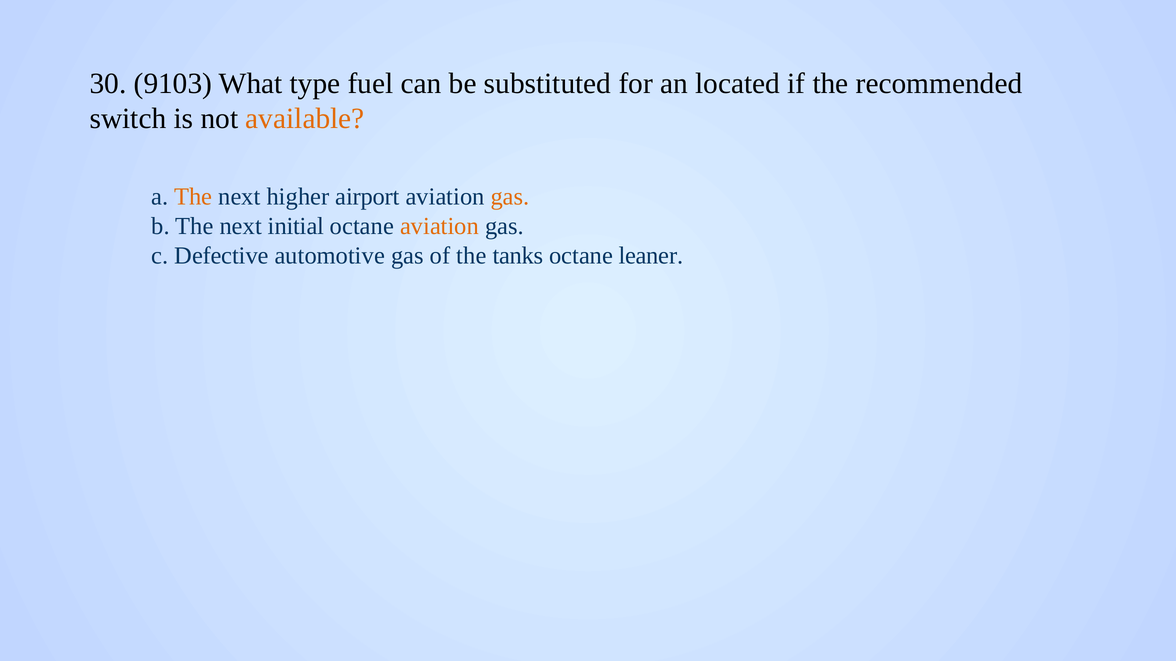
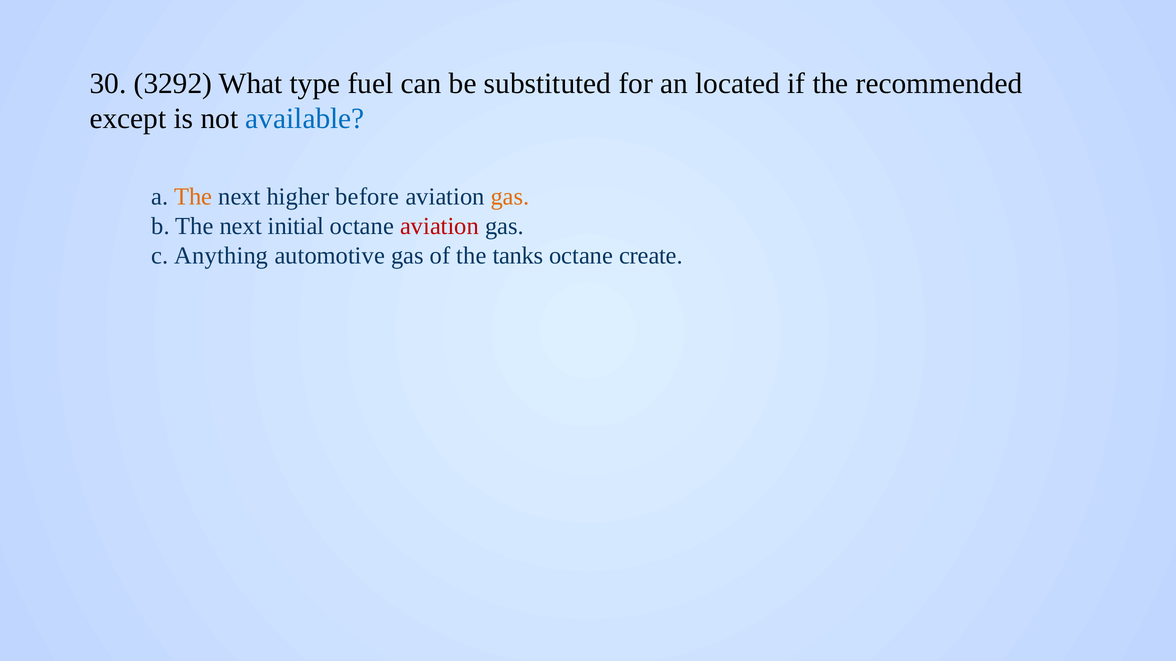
9103: 9103 -> 3292 (173, 84)
switch: switch -> except (128, 119)
available colour: orange -> blue (305, 119)
airport: airport -> before (367, 197)
aviation colour: orange -> red (440, 226)
Defective: Defective -> Anything (221, 256)
leaner: leaner -> create (651, 256)
